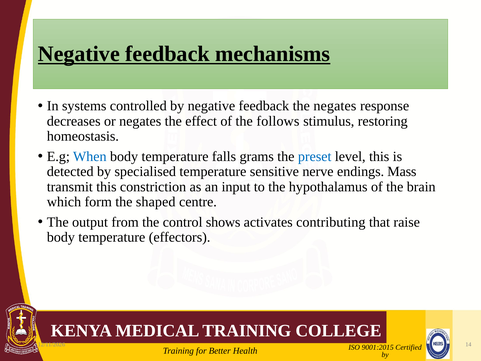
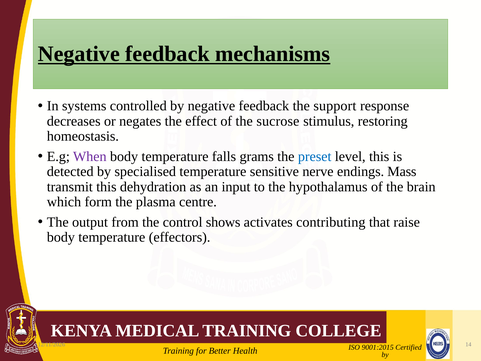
the negates: negates -> support (335, 106)
follows: follows -> sucrose (278, 121)
When colour: blue -> purple (90, 156)
constriction: constriction -> dehydration (153, 187)
shaped: shaped -> plasma (156, 202)
